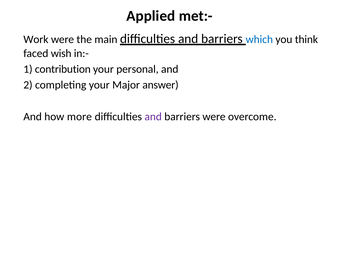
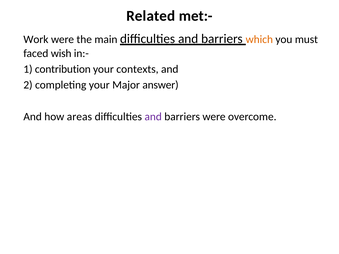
Applied: Applied -> Related (151, 16)
which colour: blue -> orange (259, 39)
think: think -> must (306, 39)
personal: personal -> contexts (137, 69)
more: more -> areas (79, 117)
